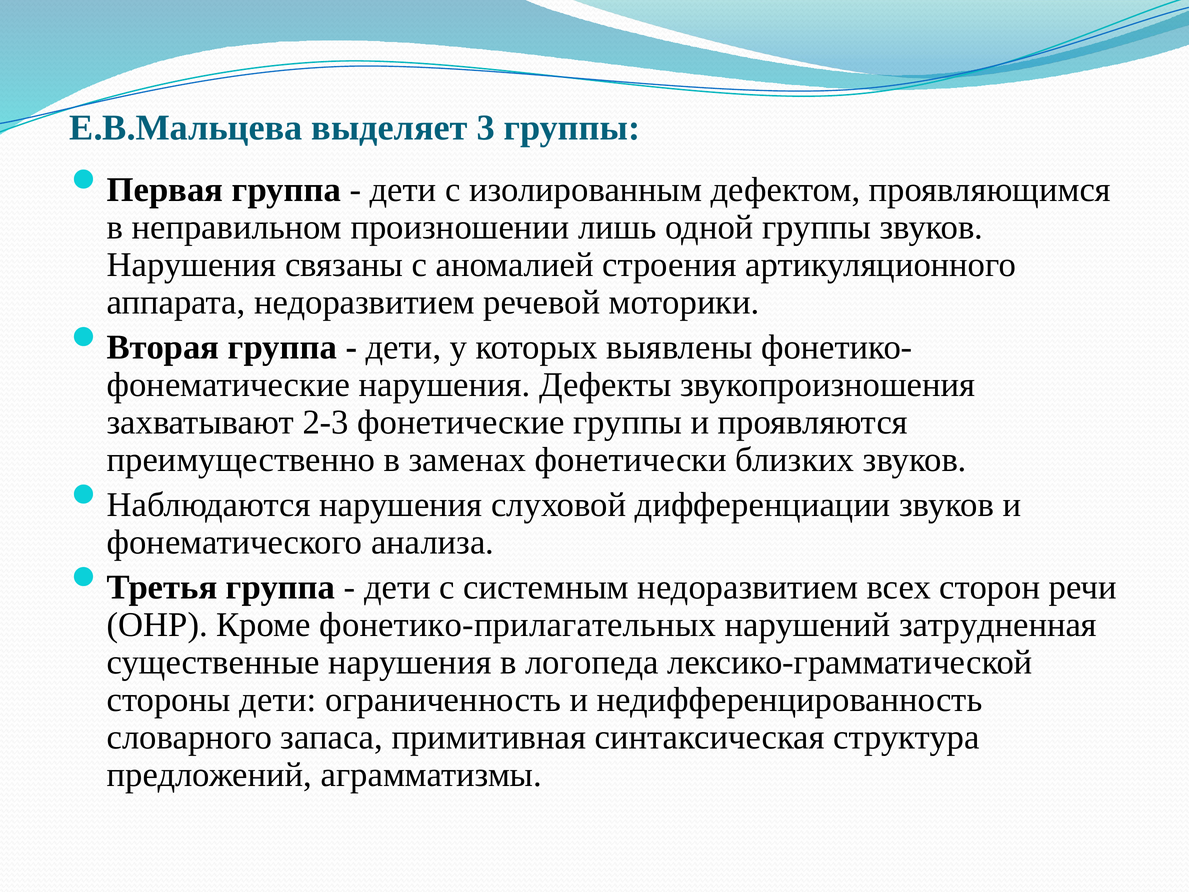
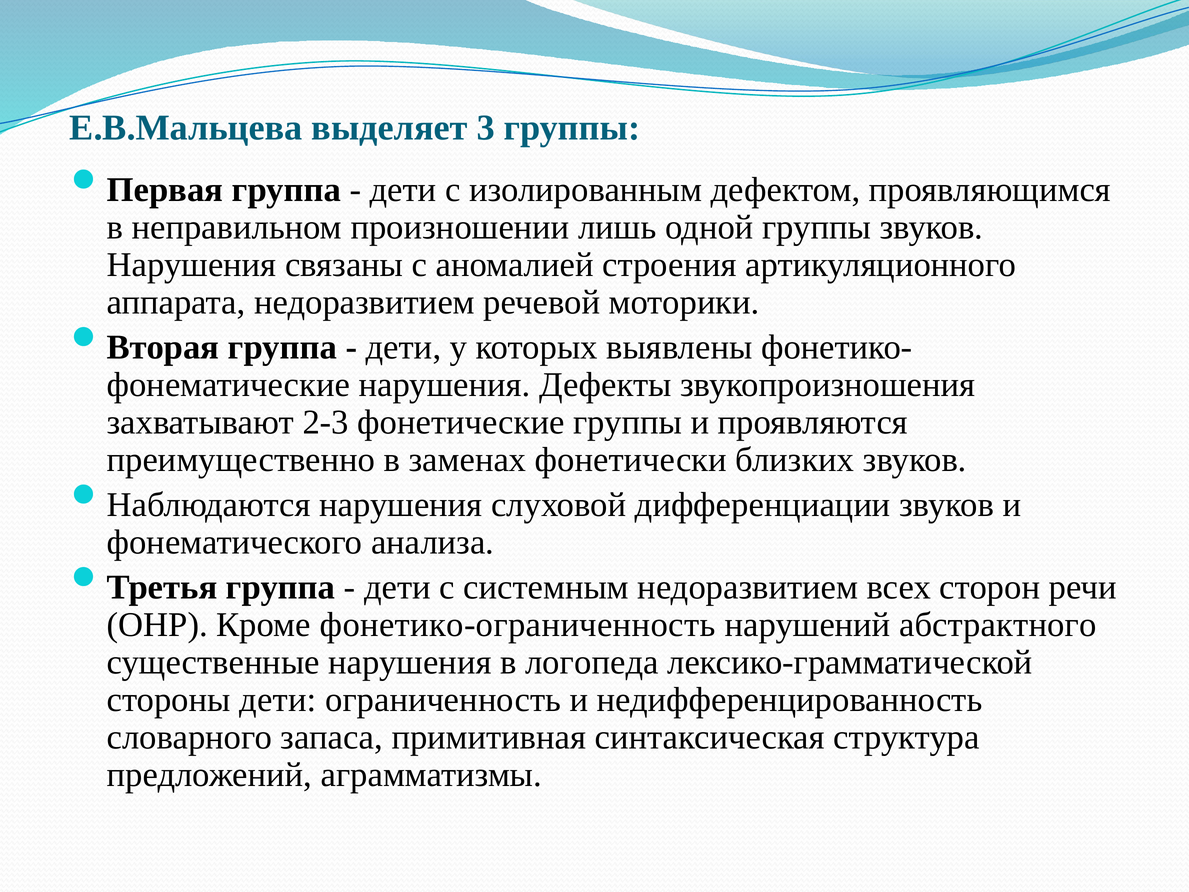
фонетико-прилагательных: фонетико-прилагательных -> фонетико-ограниченность (518, 625)
затрудненная: затрудненная -> абстрактного (998, 625)
